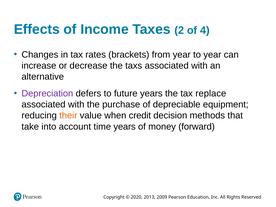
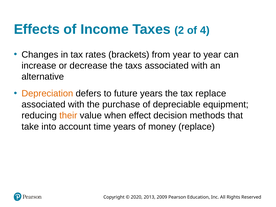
Depreciation colour: purple -> orange (47, 93)
credit: credit -> effect (140, 116)
money forward: forward -> replace (197, 127)
